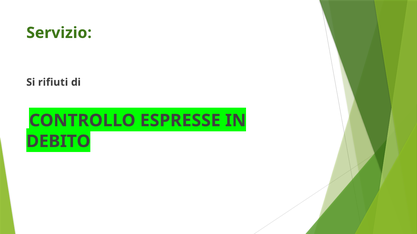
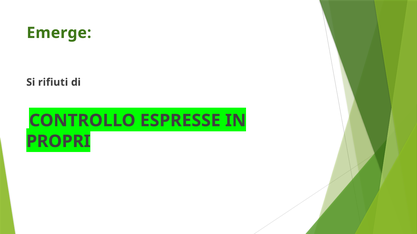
Servizio: Servizio -> Emerge (59, 33)
DEBITO: DEBITO -> PROPRI (58, 142)
